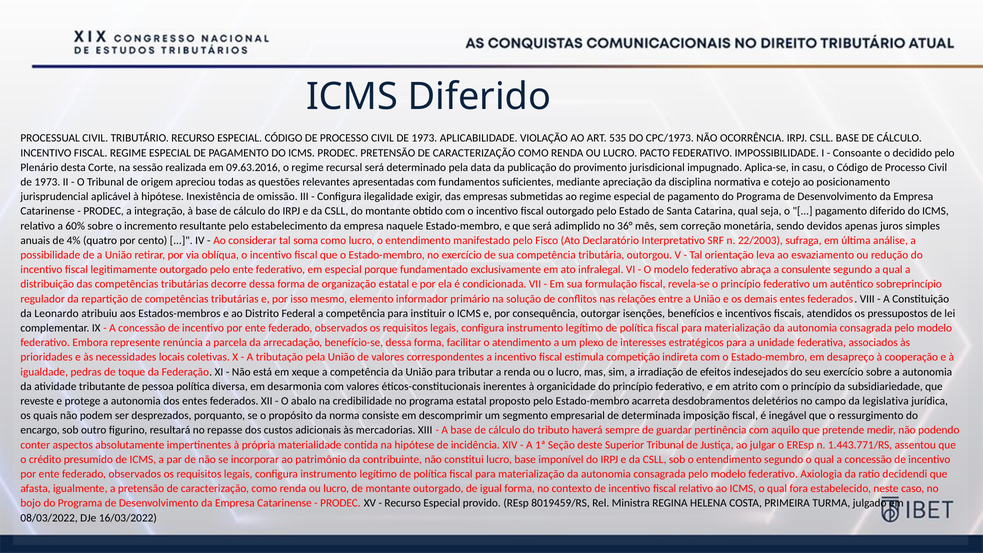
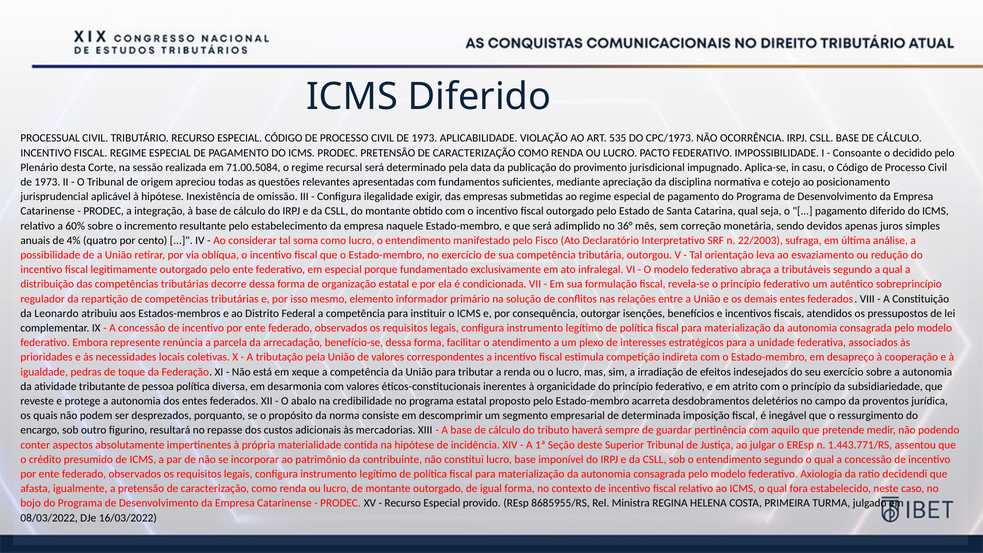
09.63.2016: 09.63.2016 -> 71.00.5084 (253, 167)
consulente: consulente -> tributáveis (806, 270)
legislativa: legislativa -> proventos (886, 401)
8019459/RS: 8019459/RS -> 8685955/RS (561, 503)
